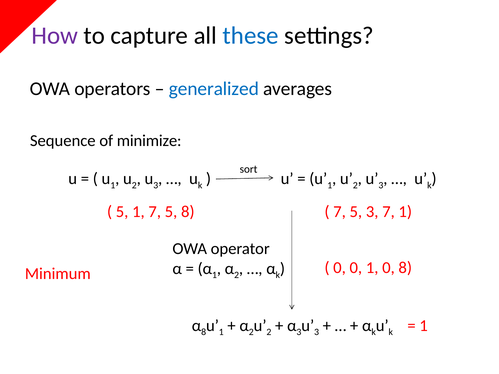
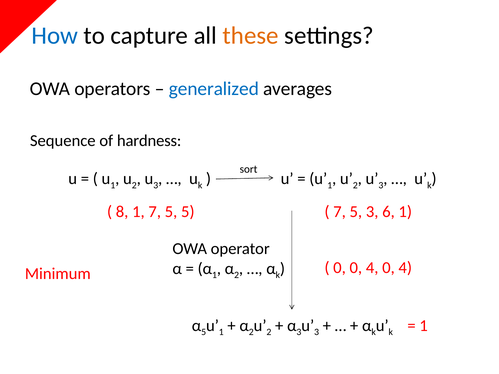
How colour: purple -> blue (55, 36)
these colour: blue -> orange (251, 36)
minimize: minimize -> hardness (149, 141)
5: 5 -> 8 (122, 212)
5 8: 8 -> 5 (188, 212)
3 7: 7 -> 6 (388, 212)
0 0 1: 1 -> 4 (372, 268)
8: 8 -> 4 (405, 268)
α 8: 8 -> 5 (204, 332)
